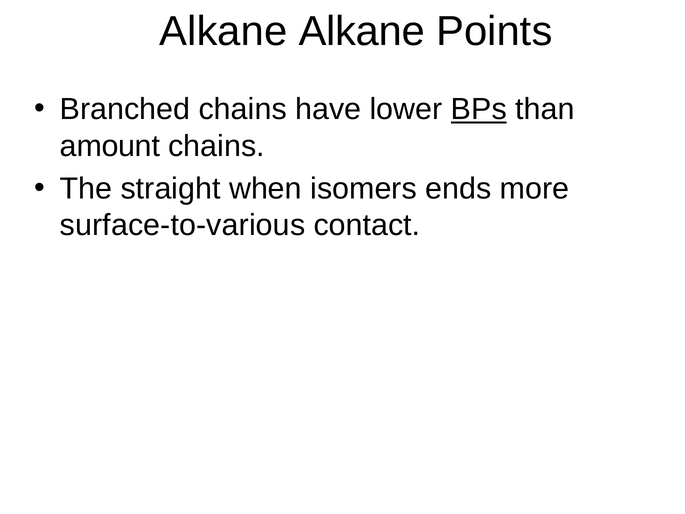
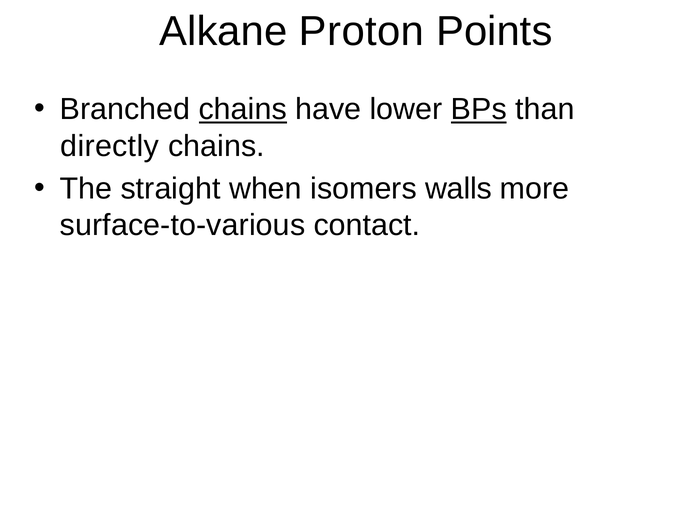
Alkane Alkane: Alkane -> Proton (362, 31)
chains underline: none -> present (243, 109)
amount: amount -> directly (110, 146)
ends: ends -> walls (459, 189)
